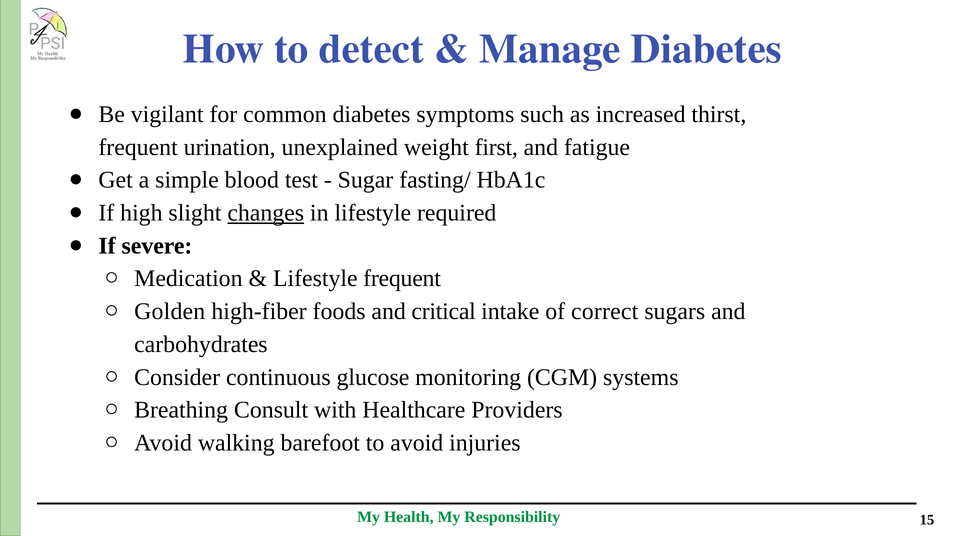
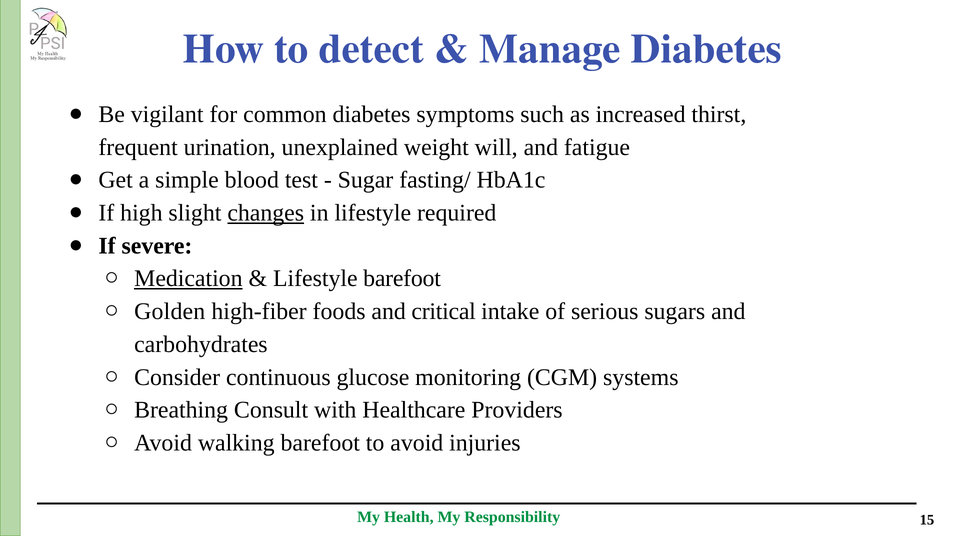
first: first -> will (496, 147)
Medication underline: none -> present (188, 279)
Lifestyle frequent: frequent -> barefoot (402, 279)
correct: correct -> serious (605, 312)
